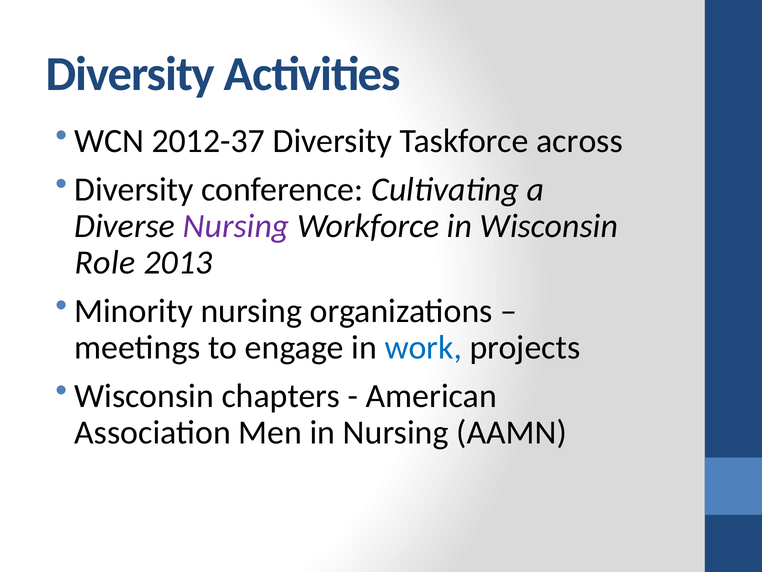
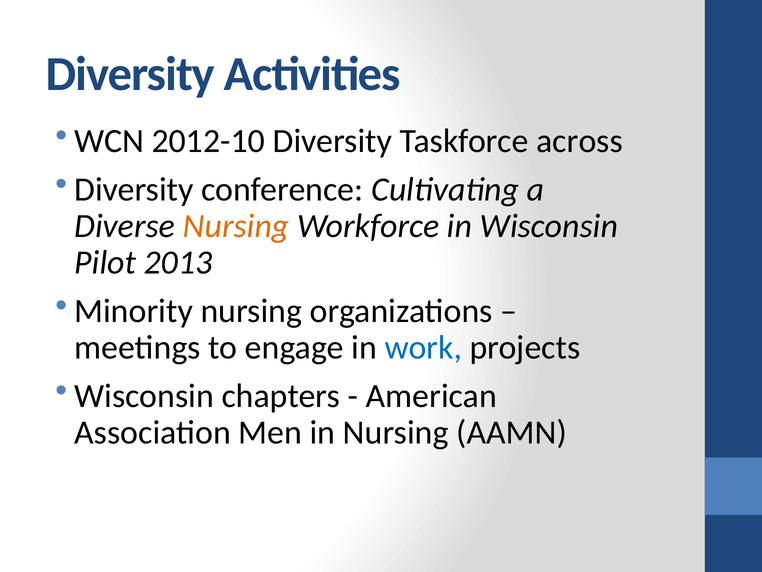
2012-37: 2012-37 -> 2012-10 (208, 141)
Nursing colour: purple -> orange (236, 226)
Role: Role -> Pilot (105, 262)
